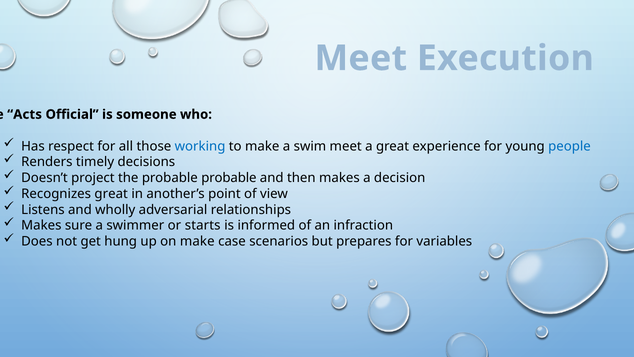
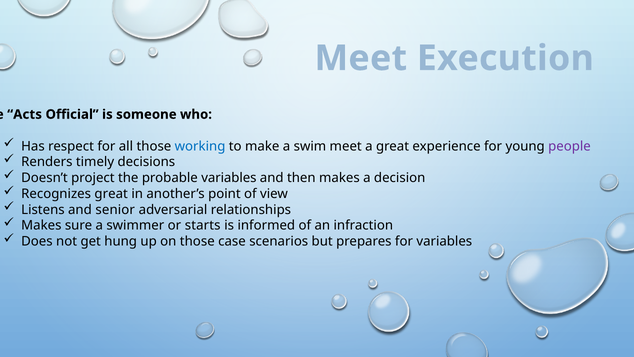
people colour: blue -> purple (570, 146)
probable probable: probable -> variables (229, 178)
wholly: wholly -> senior (115, 209)
on make: make -> those (197, 241)
